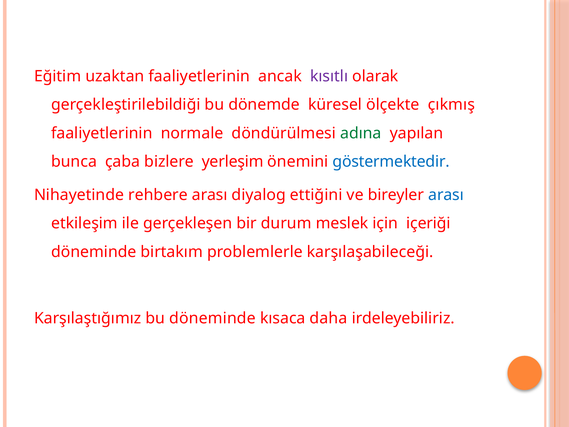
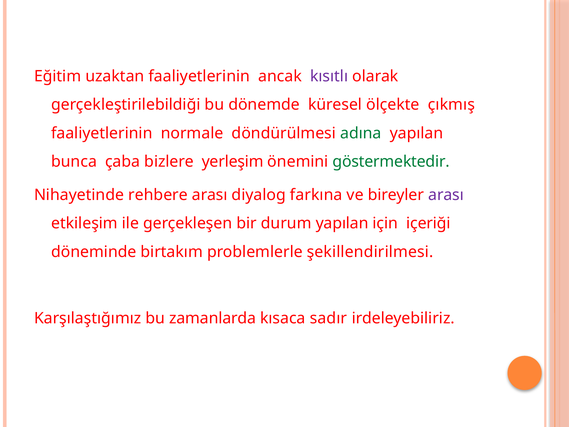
göstermektedir colour: blue -> green (391, 162)
ettiğini: ettiğini -> farkına (316, 195)
arası colour: blue -> purple (446, 195)
durum meslek: meslek -> yapılan (342, 223)
karşılaşabileceği: karşılaşabileceği -> şekillendirilmesi (370, 252)
bu döneminde: döneminde -> zamanlarda (213, 318)
daha: daha -> sadır (328, 318)
